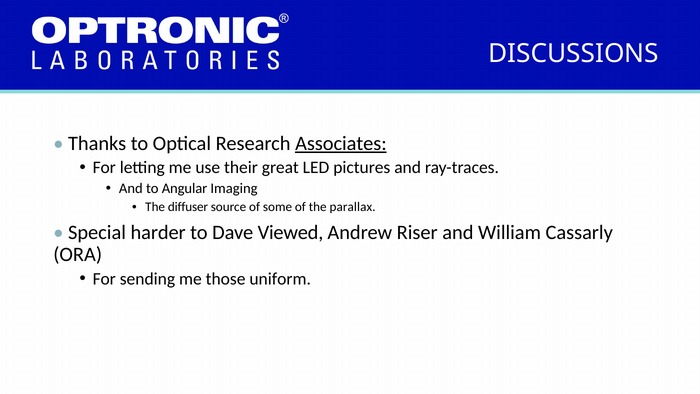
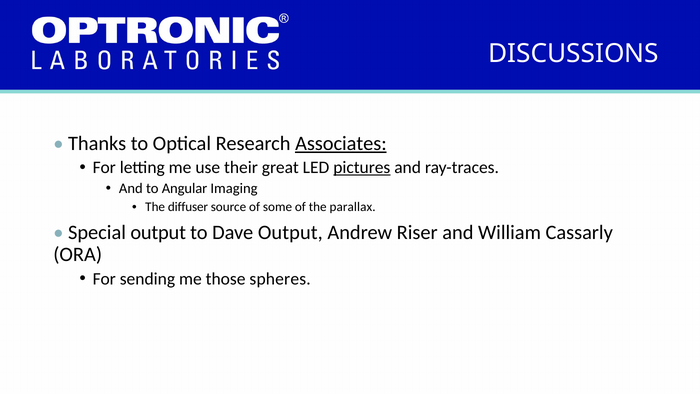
pictures underline: none -> present (362, 167)
Special harder: harder -> output (158, 232)
Dave Viewed: Viewed -> Output (290, 232)
uniform: uniform -> spheres (280, 279)
